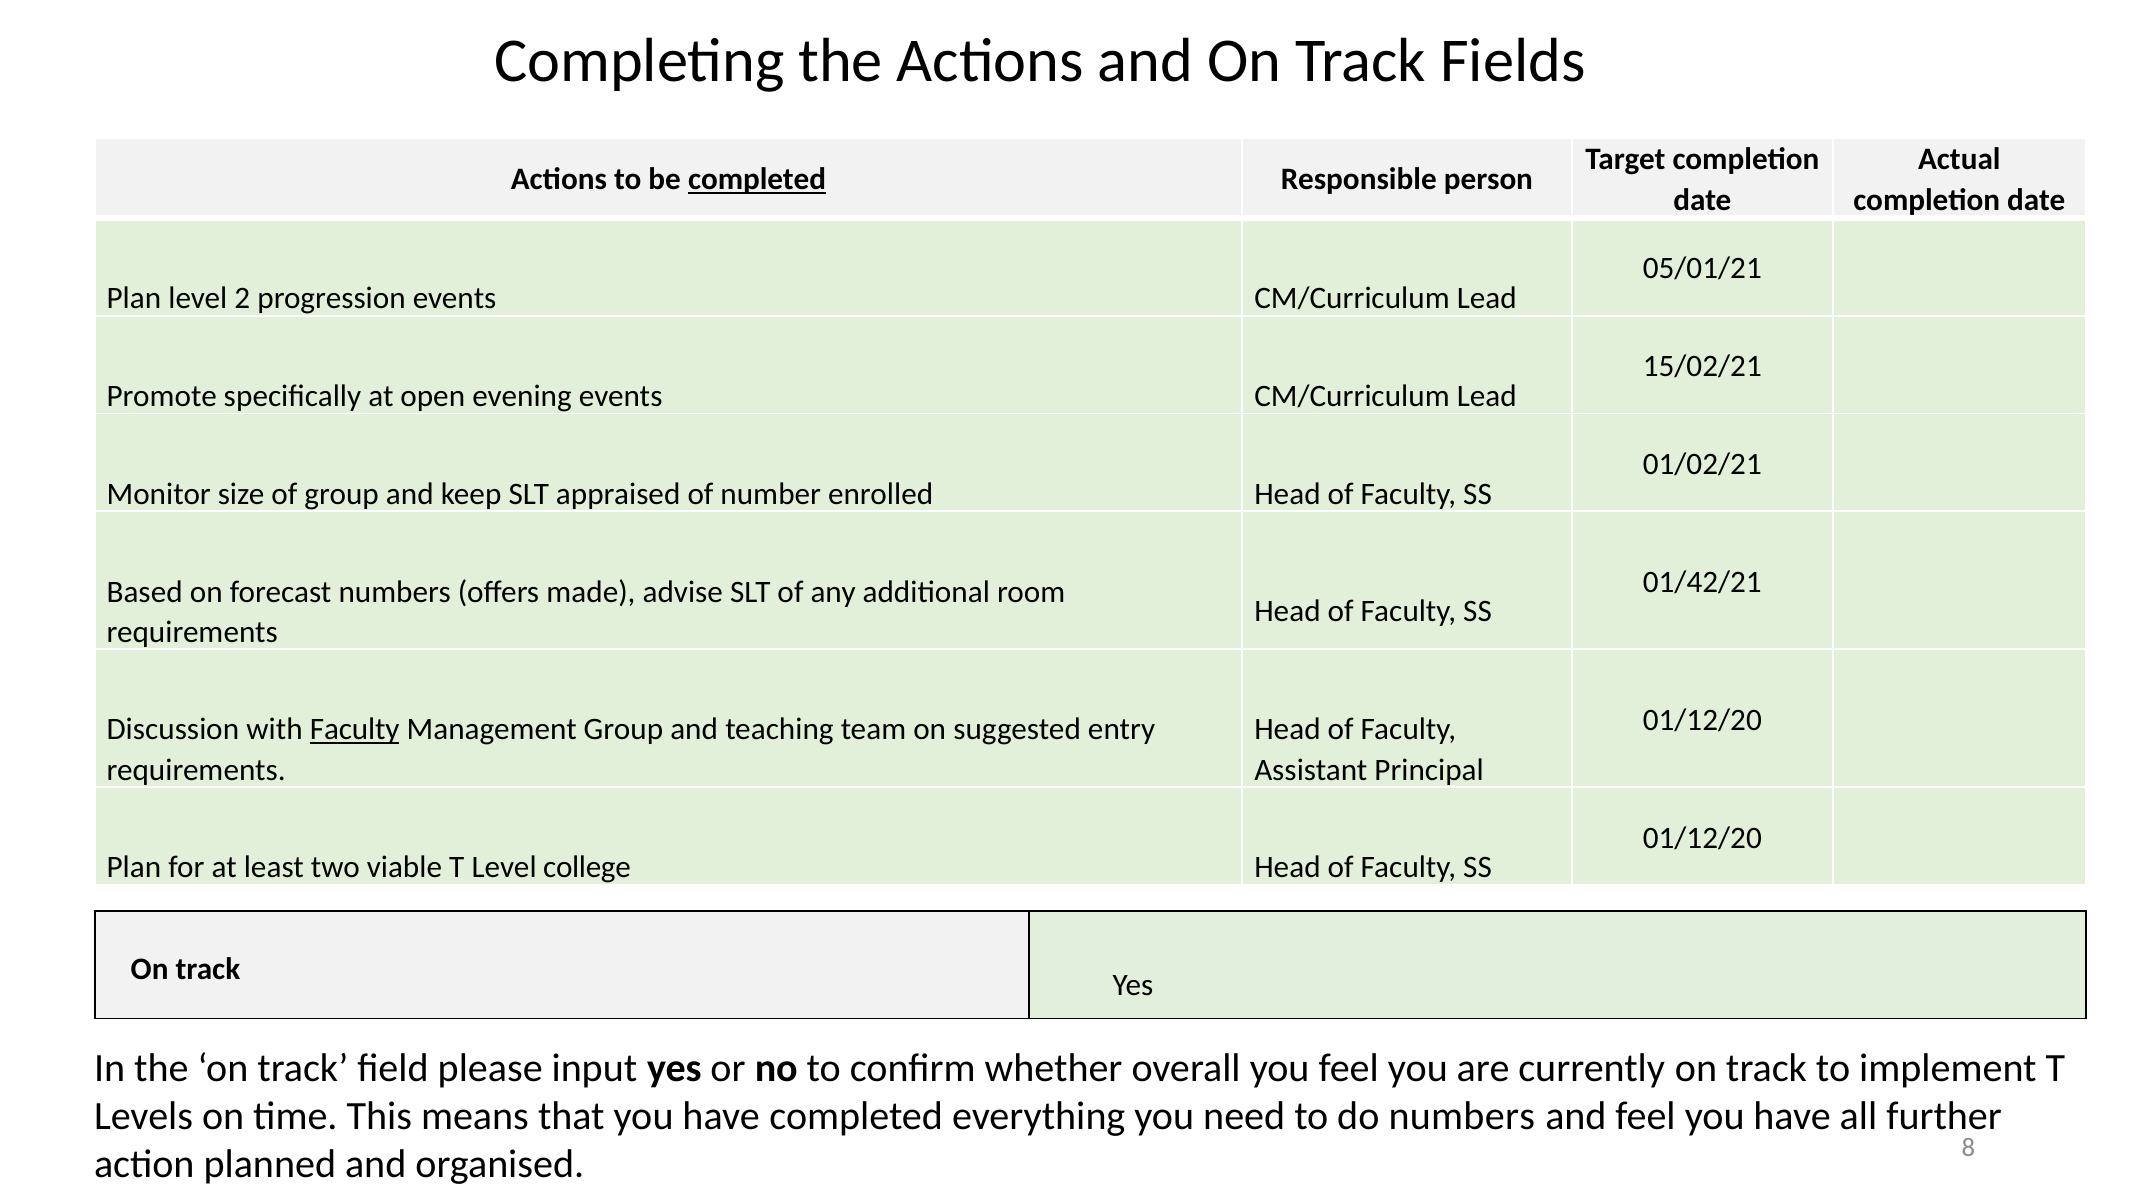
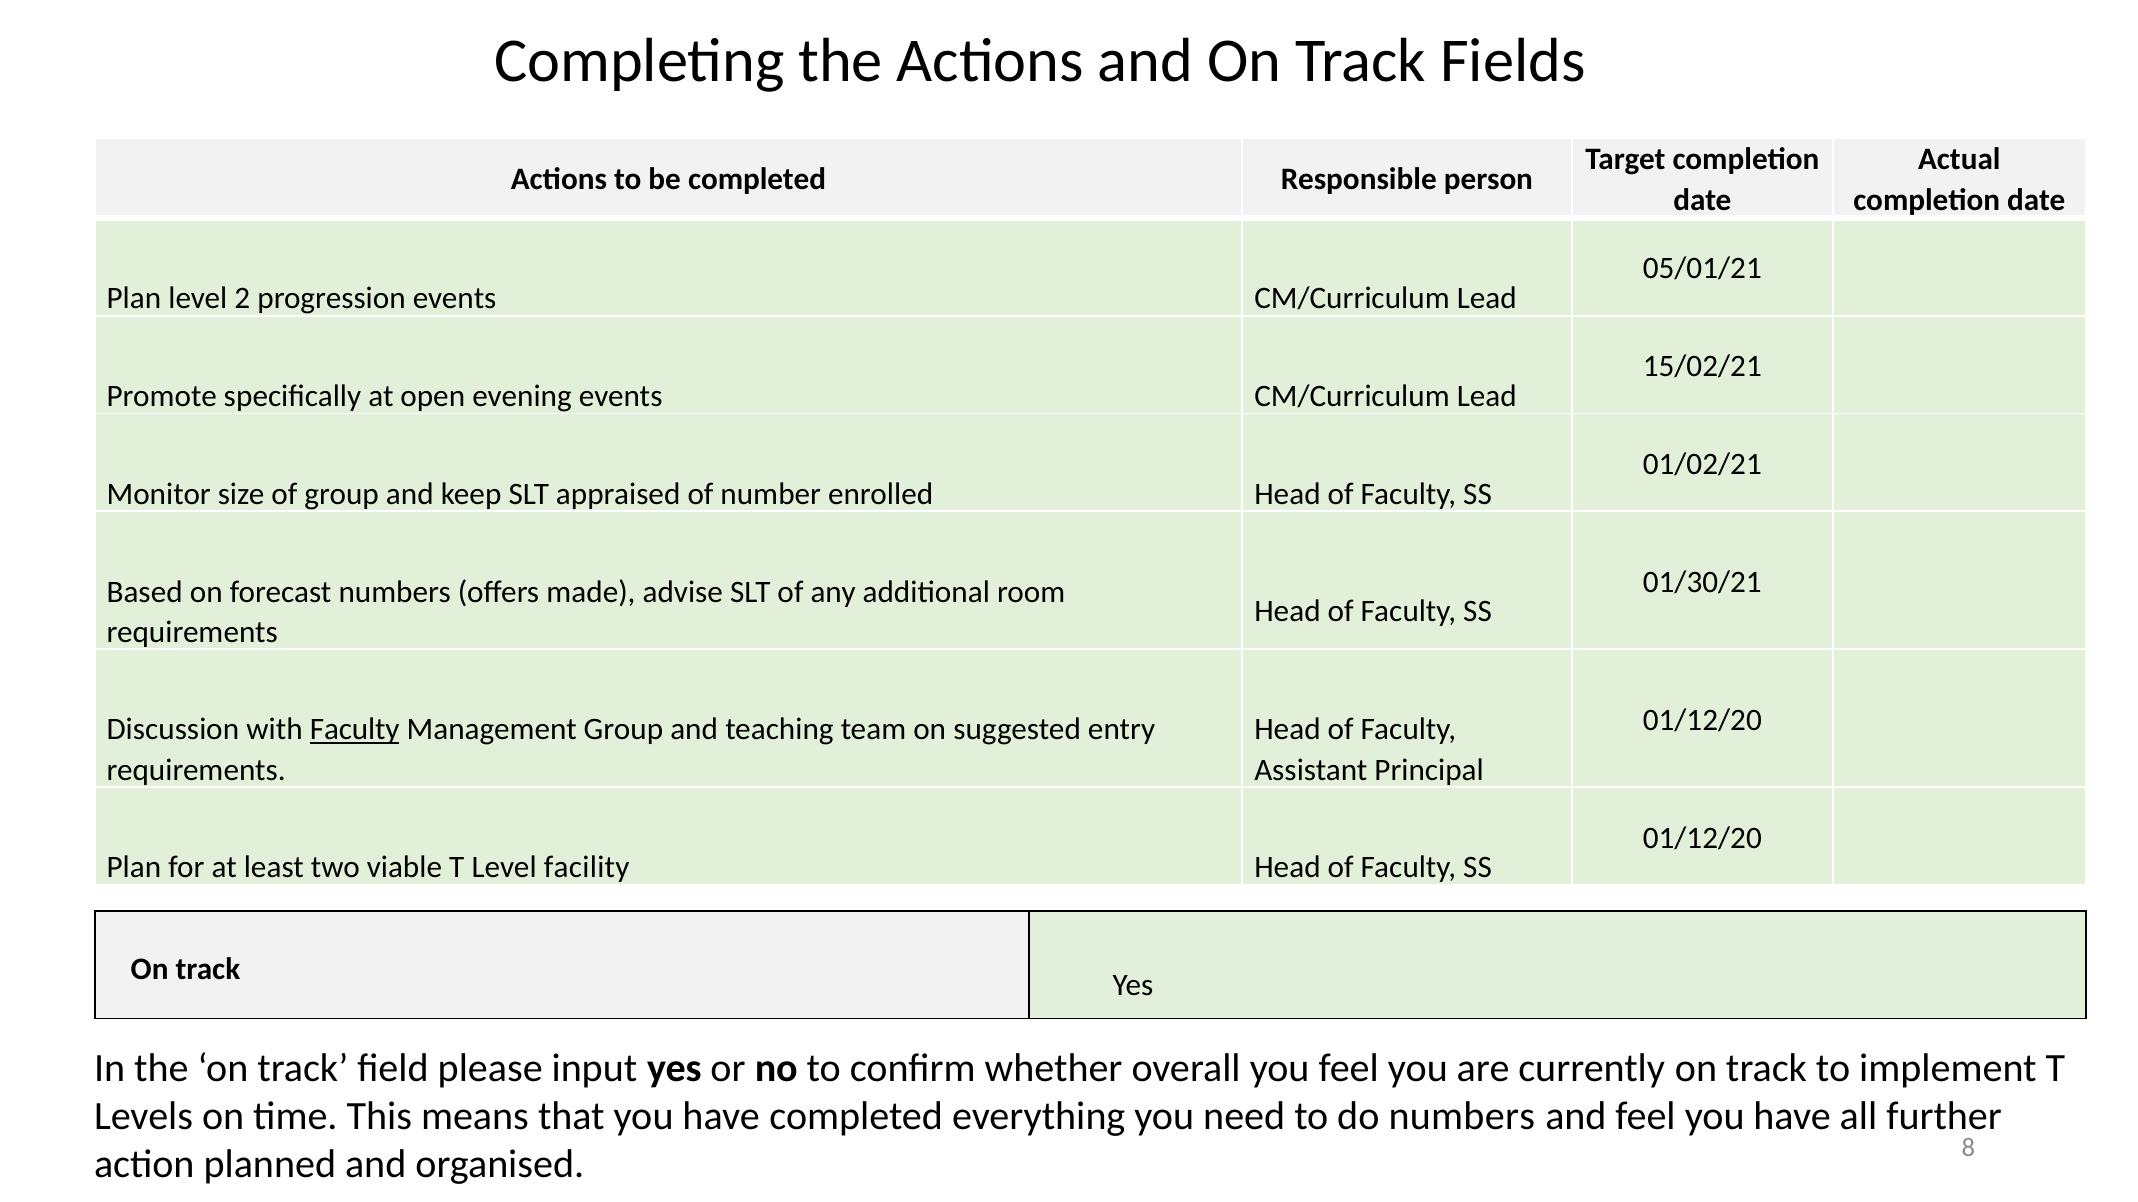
completed underline: present -> none (757, 180)
01/42/21: 01/42/21 -> 01/30/21 (1702, 582)
college: college -> facility (587, 868)
